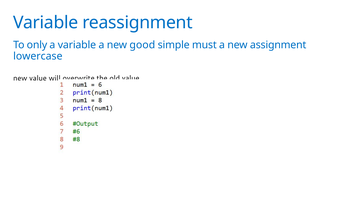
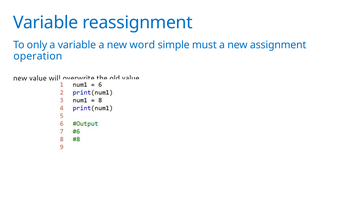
good: good -> word (142, 45)
lowercase: lowercase -> operation (38, 56)
